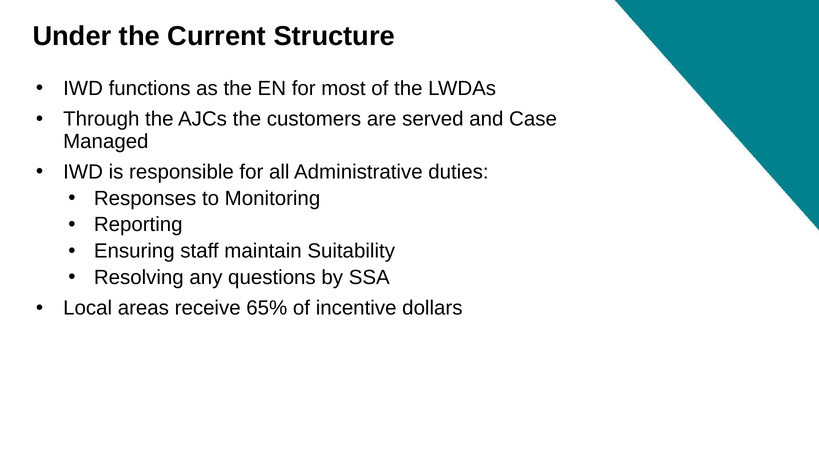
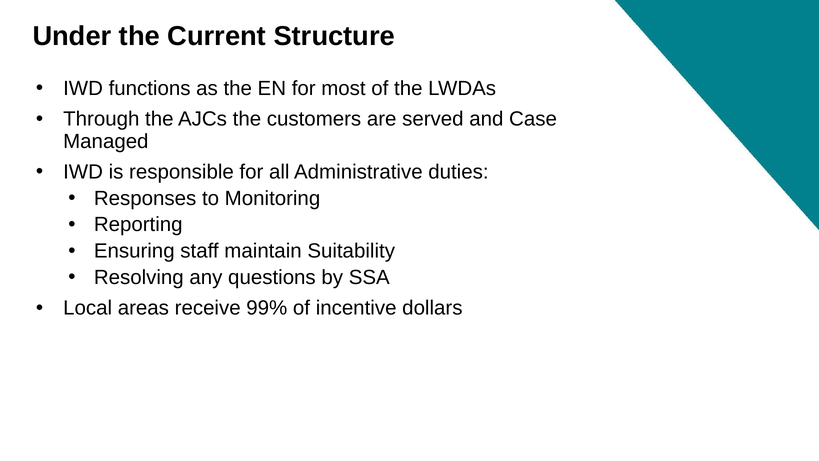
65%: 65% -> 99% (267, 308)
